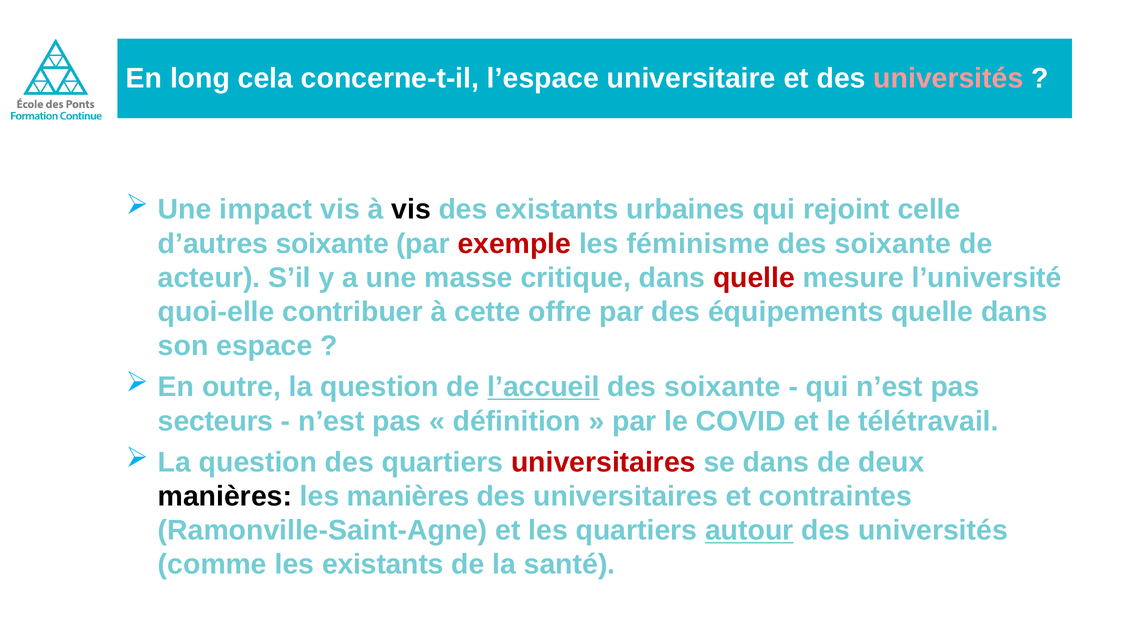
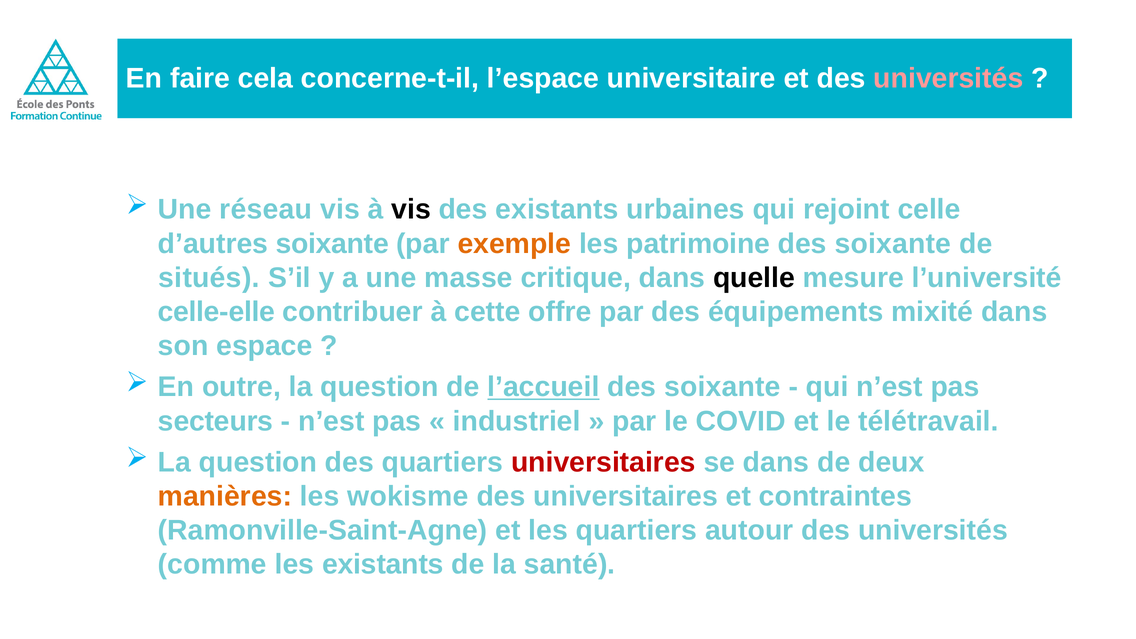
long: long -> faire (200, 78)
impact: impact -> réseau (266, 210)
exemple colour: red -> orange (514, 244)
féminisme: féminisme -> patrimoine (698, 244)
acteur: acteur -> situés (209, 278)
quelle colour: red -> black (754, 278)
quoi-elle: quoi-elle -> celle-elle (216, 312)
équipements quelle: quelle -> mixité (932, 312)
définition: définition -> industriel (517, 421)
manières colour: black -> orange (225, 496)
les manières: manières -> wokisme (408, 496)
autour underline: present -> none (749, 530)
